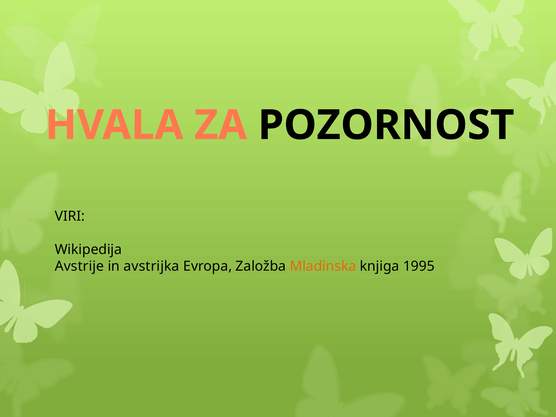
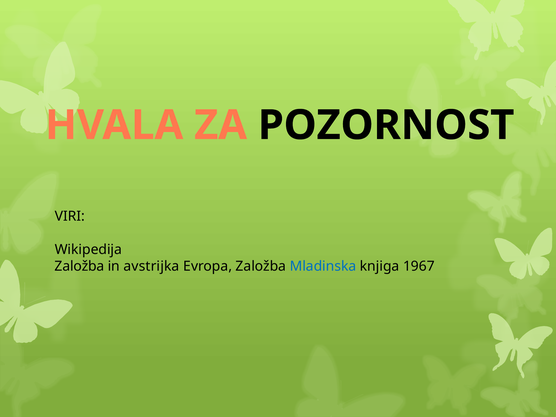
Avstrije: Avstrije -> Založba (79, 266)
Mladinska colour: orange -> blue (323, 266)
1995: 1995 -> 1967 (419, 266)
